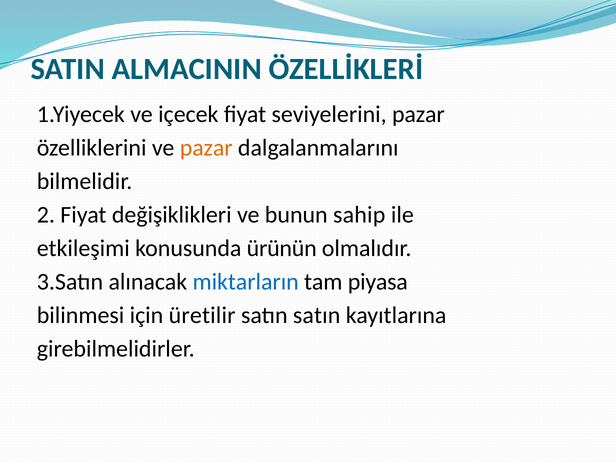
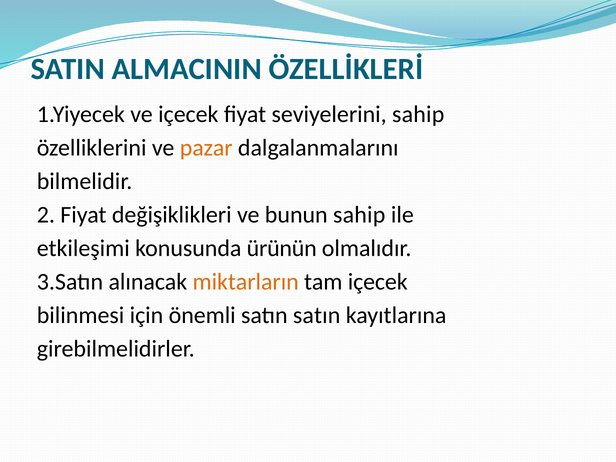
seviyelerini pazar: pazar -> sahip (418, 114)
miktarların colour: blue -> orange (246, 282)
tam piyasa: piyasa -> içecek (378, 282)
üretilir: üretilir -> önemli (202, 315)
